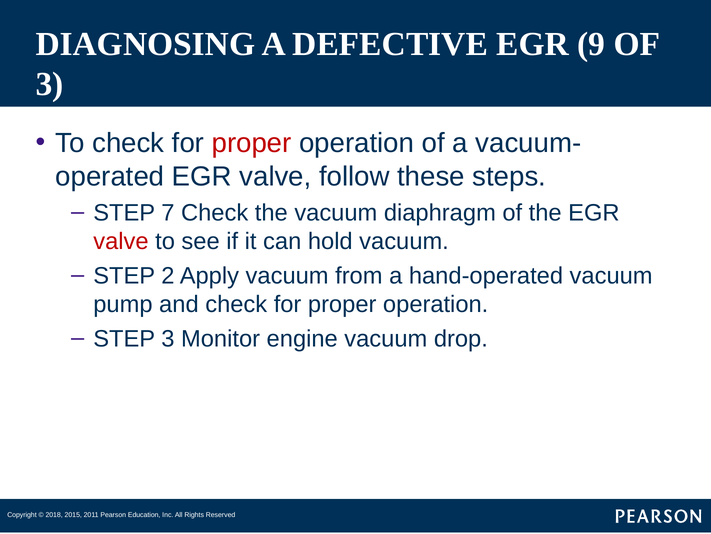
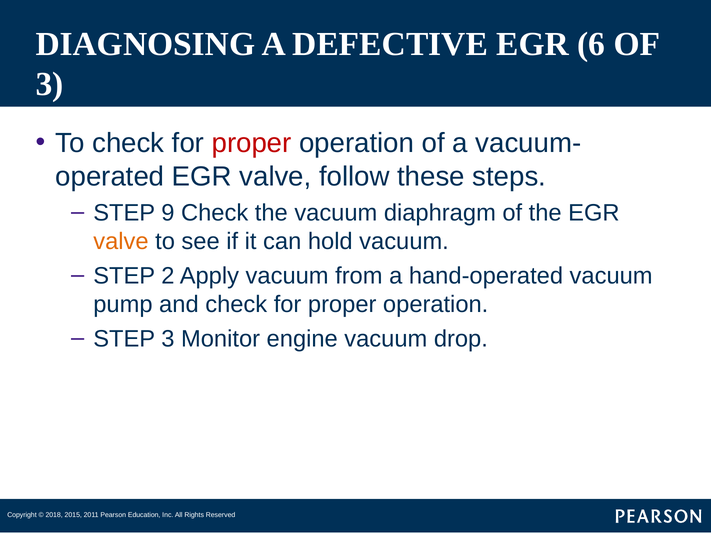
9: 9 -> 6 (591, 44)
7: 7 -> 9 (168, 213)
valve colour: red -> orange (121, 241)
